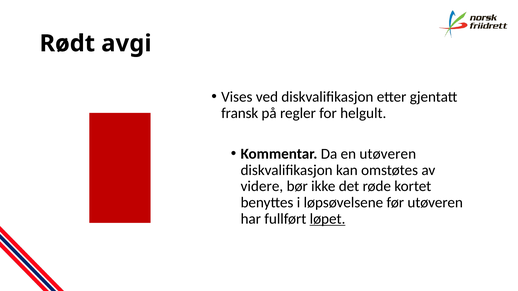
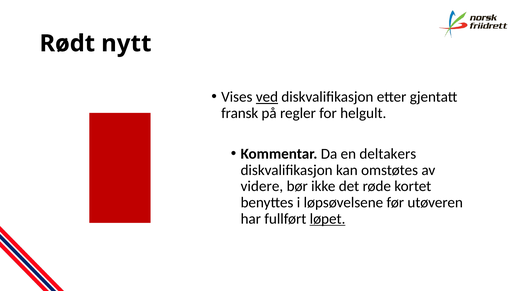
avgi: avgi -> nytt (126, 44)
ved underline: none -> present (267, 97)
en utøveren: utøveren -> deltakers (388, 154)
